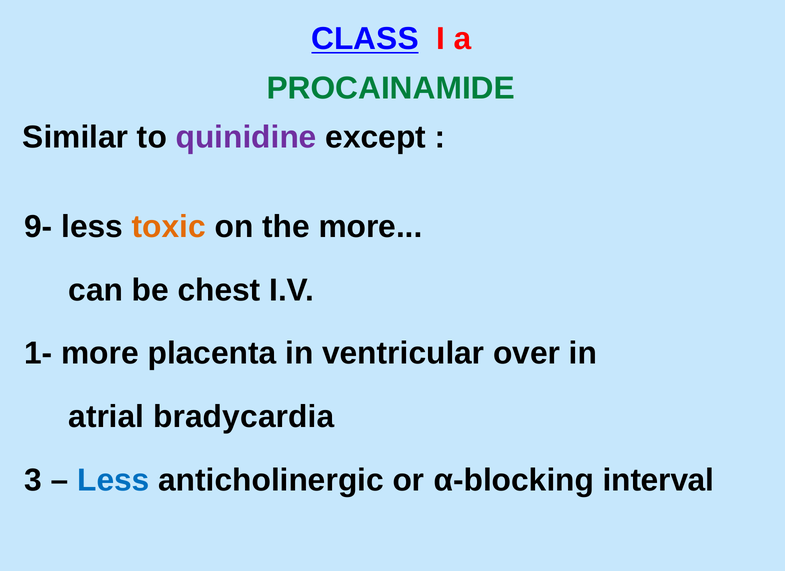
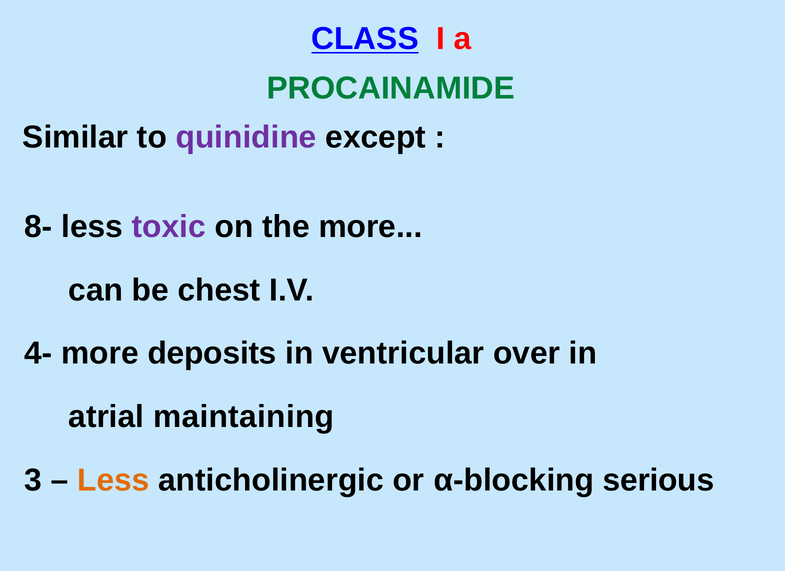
9-: 9- -> 8- (38, 227)
toxic colour: orange -> purple (169, 227)
1-: 1- -> 4- (38, 353)
placenta: placenta -> deposits (212, 353)
bradycardia: bradycardia -> maintaining (244, 417)
Less colour: blue -> orange (113, 480)
interval: interval -> serious (659, 480)
